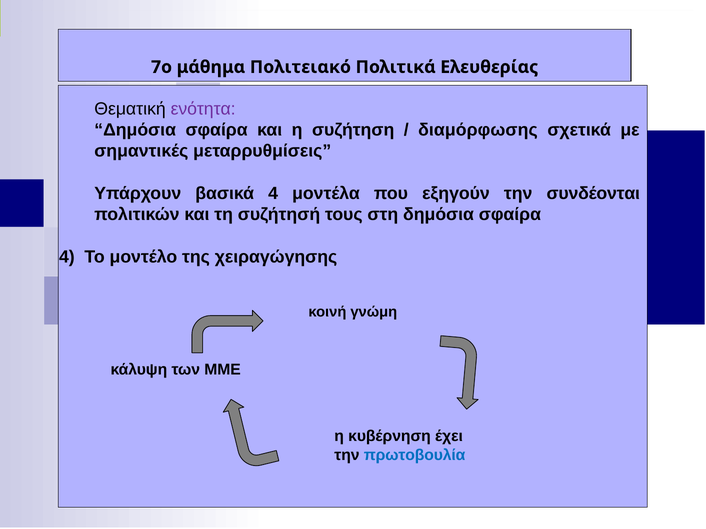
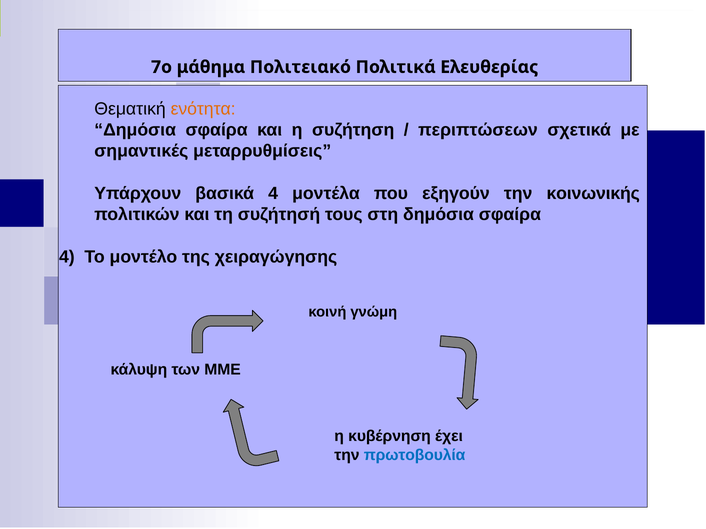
ενότητα colour: purple -> orange (203, 109)
διαμόρφωσης: διαμόρφωσης -> περιπτώσεων (478, 130)
συνδέονται: συνδέονται -> κοινωνικής (593, 194)
